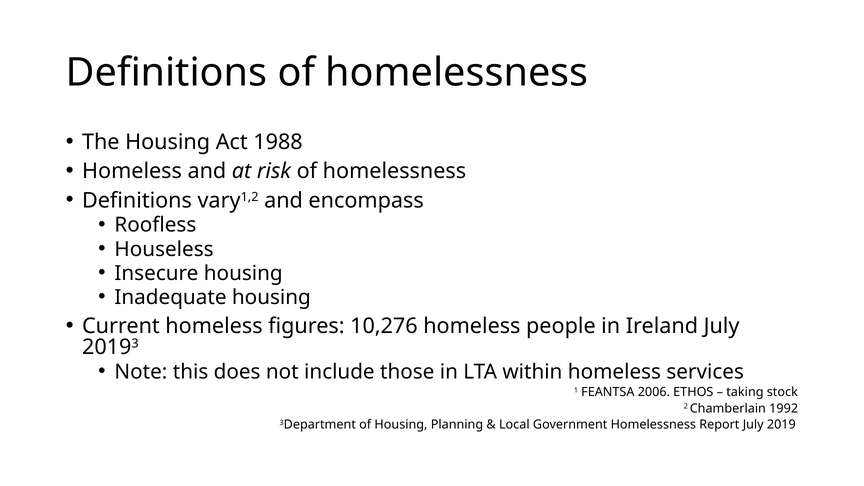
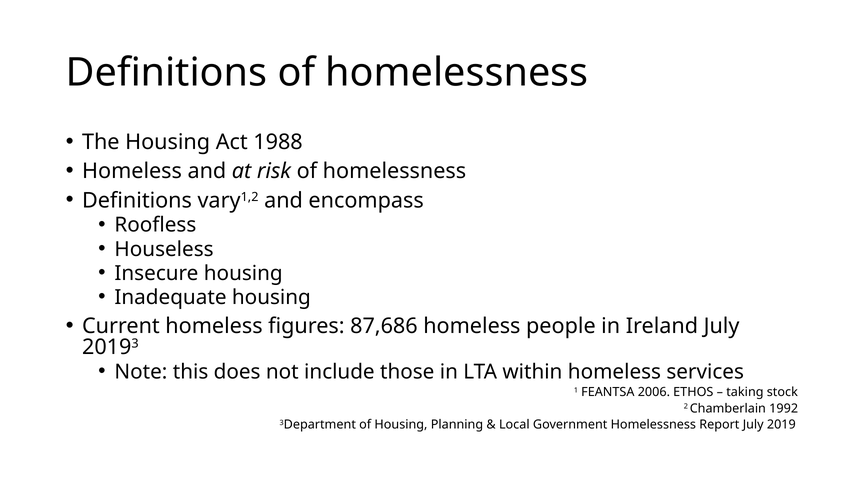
10,276: 10,276 -> 87,686 (384, 326)
